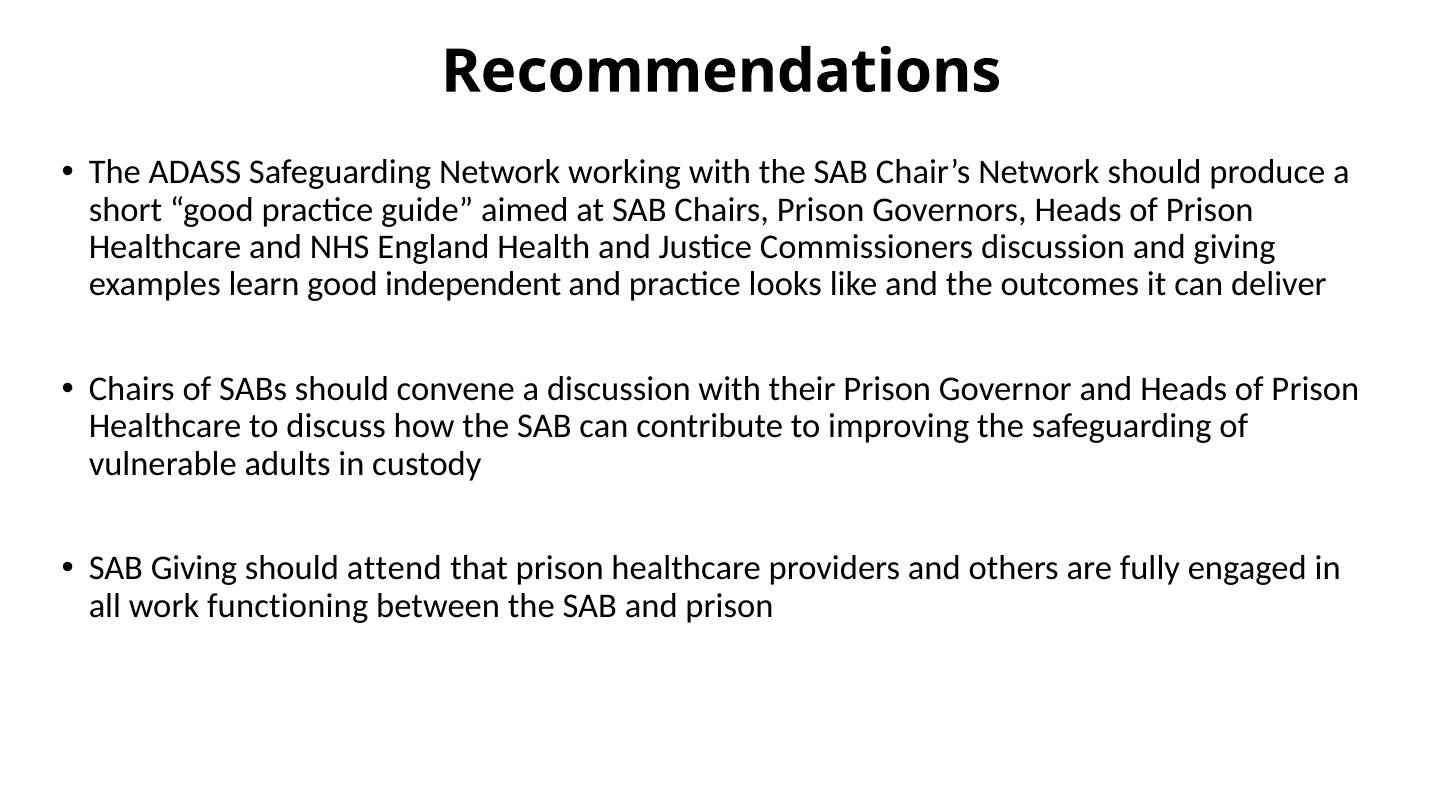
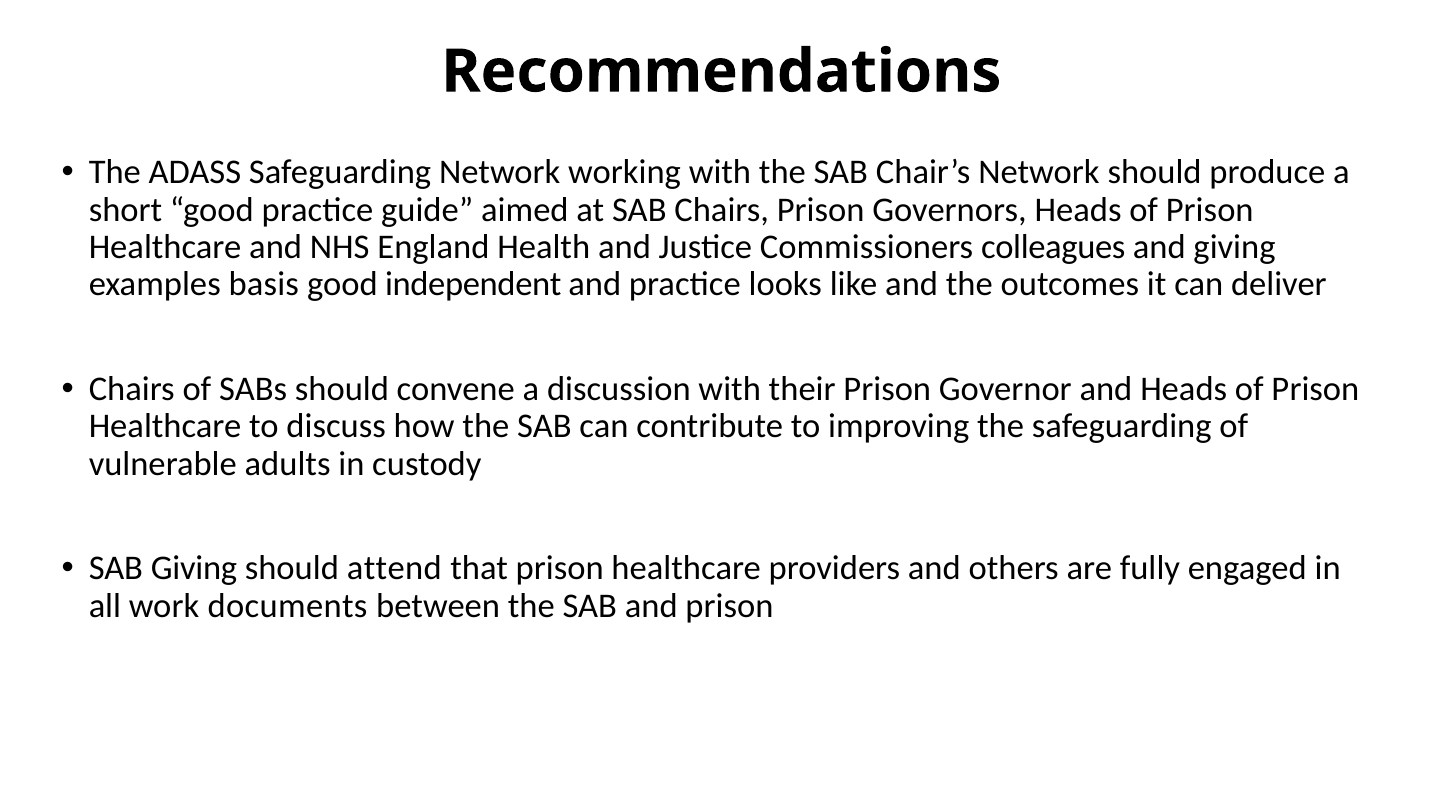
Commissioners discussion: discussion -> colleagues (1053, 247)
learn: learn -> basis (264, 284)
functioning: functioning -> documents (288, 606)
